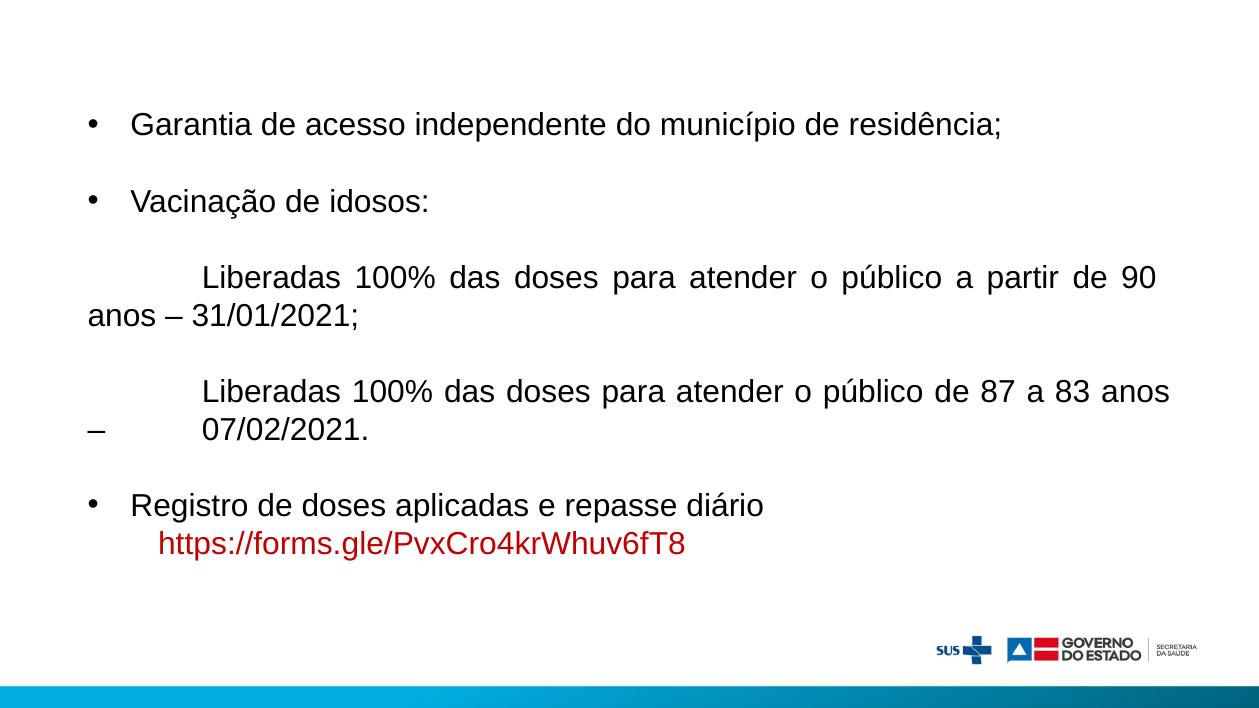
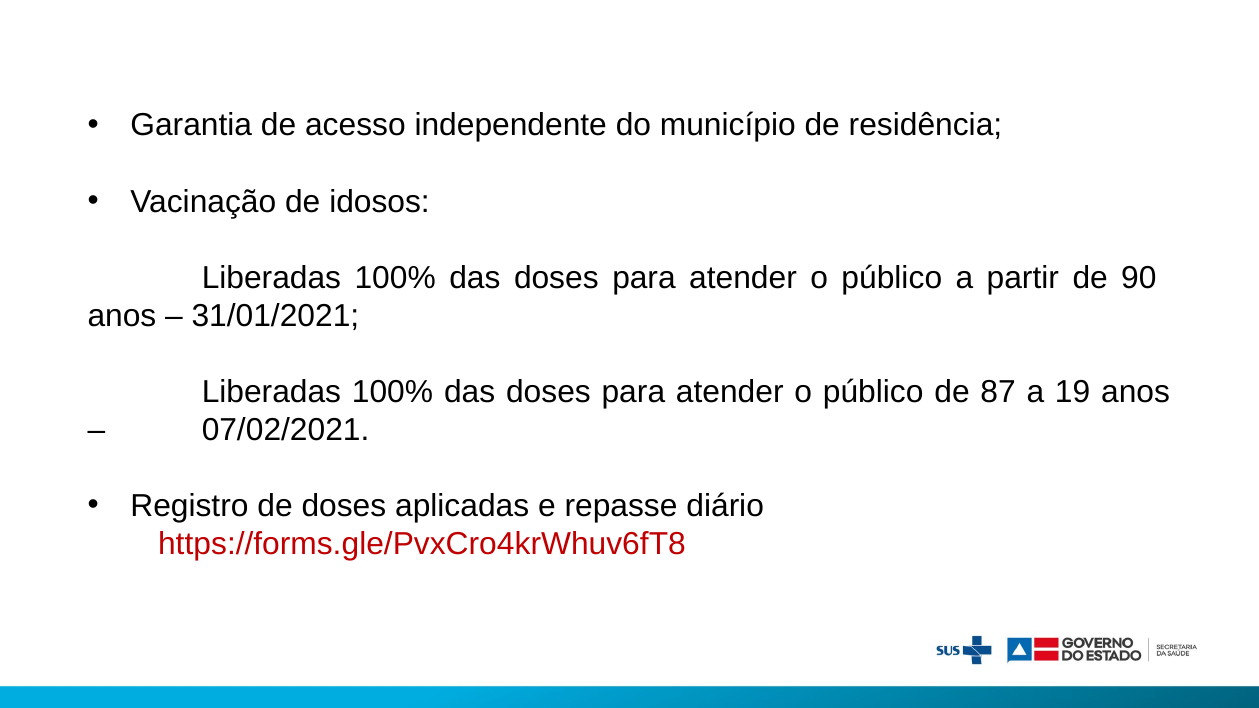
83: 83 -> 19 (1073, 392)
